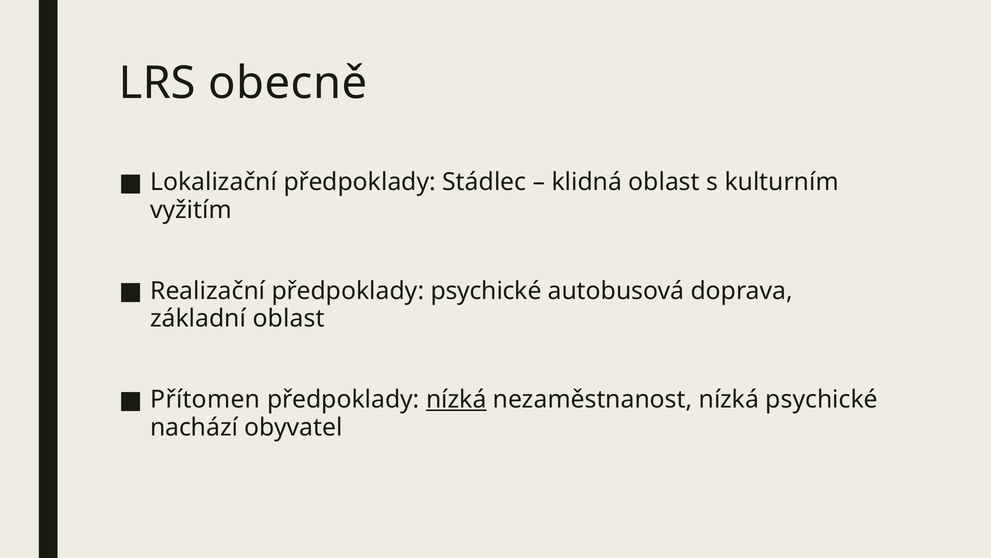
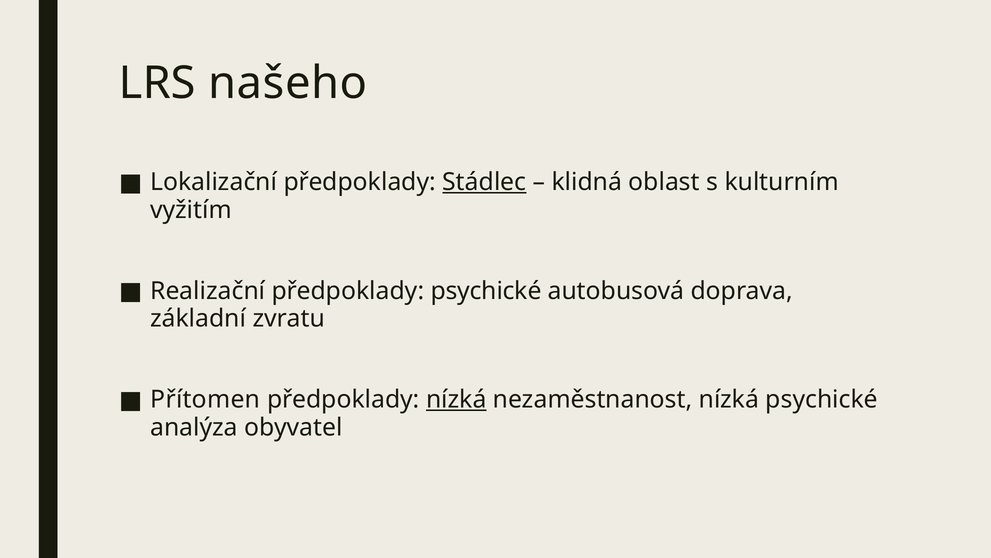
obecně: obecně -> našeho (288, 83)
Stádlec underline: none -> present (484, 182)
základní oblast: oblast -> zvratu (289, 318)
nachází: nachází -> analýza (194, 427)
